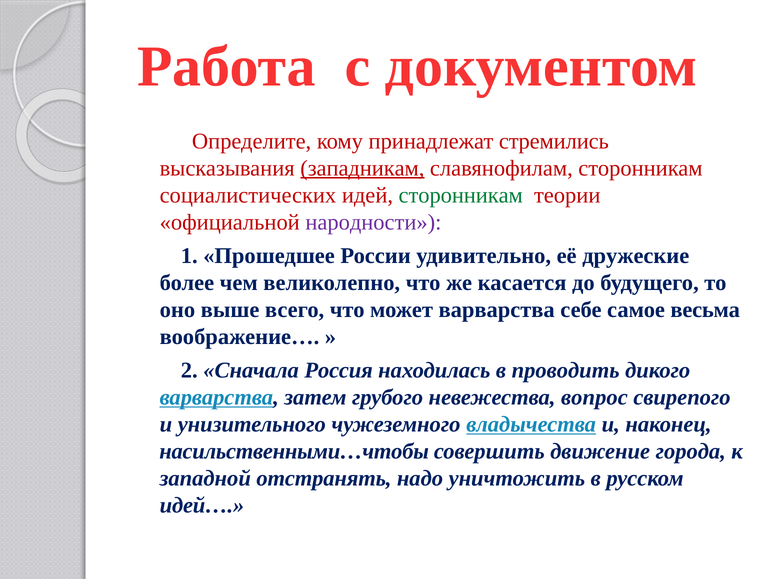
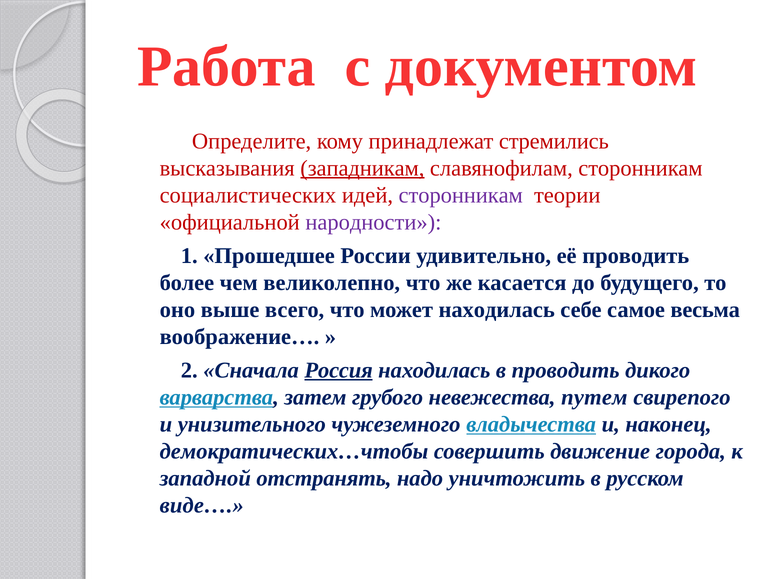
сторонникам colour: green -> purple (461, 195)
её дружеские: дружеские -> проводить (636, 256)
может варварства: варварства -> находилась (497, 310)
Россия underline: none -> present (339, 370)
вопрос: вопрос -> путем (594, 397)
насильственными…чтобы: насильственными…чтобы -> демократических…чтобы (294, 451)
идей…: идей… -> виде… (202, 505)
